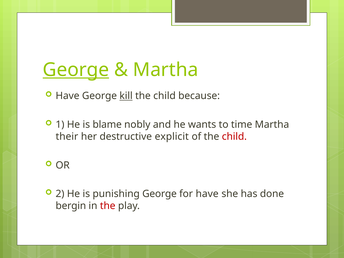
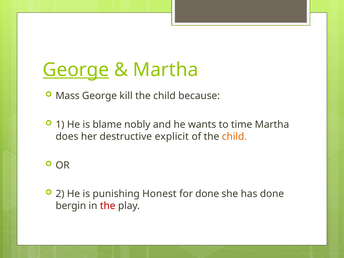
Have: Have -> Mass (68, 96)
kill underline: present -> none (126, 96)
their: their -> does (67, 137)
child colour: red -> orange (234, 137)
punishing George: George -> Honest (159, 194)
for have: have -> done (207, 194)
